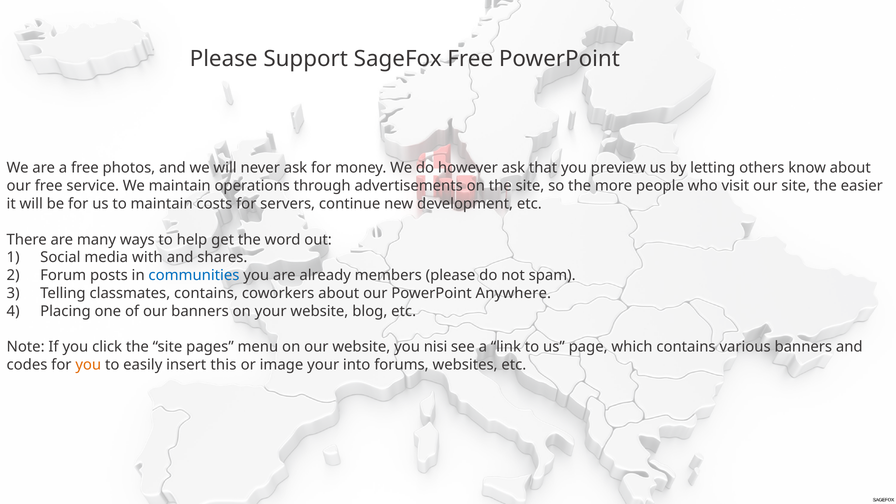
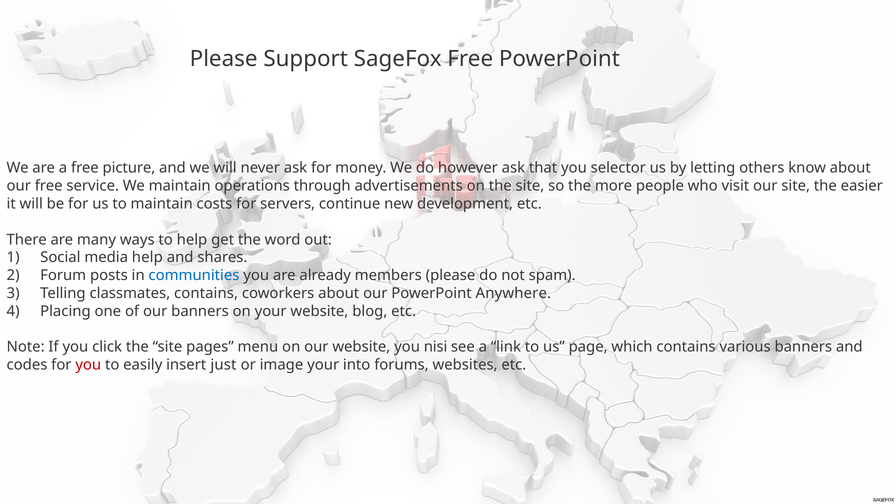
photos: photos -> picture (129, 168)
preview: preview -> selector (618, 168)
media with: with -> help (147, 257)
you colour: orange -> red (88, 365)
this: this -> just (223, 365)
